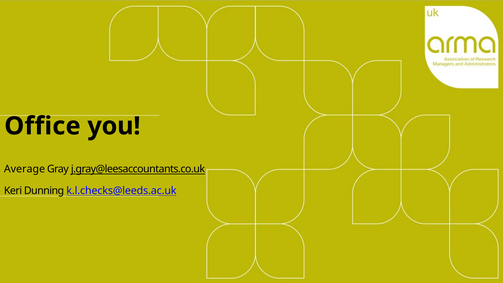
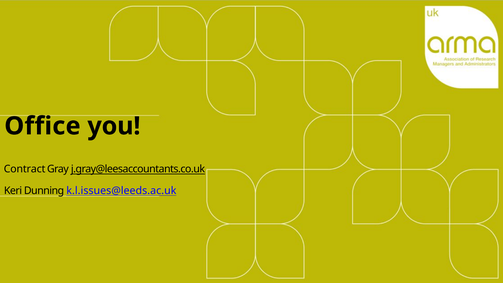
Average: Average -> Contract (25, 169)
k.l.checks@leeds.ac.uk: k.l.checks@leeds.ac.uk -> k.l.issues@leeds.ac.uk (121, 191)
